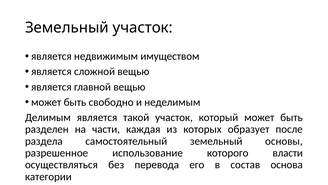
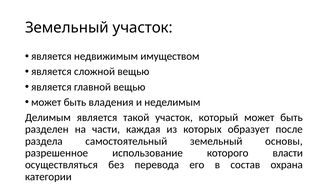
свободно: свободно -> владения (111, 102)
основа: основа -> охрана (287, 164)
